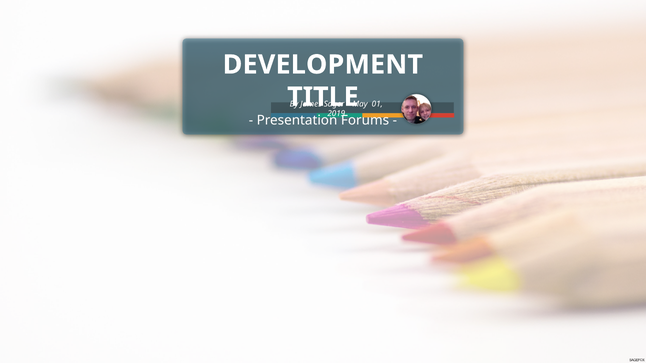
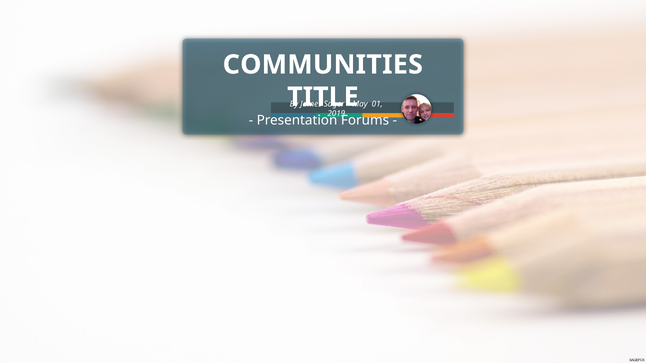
DEVELOPMENT: DEVELOPMENT -> COMMUNITIES (323, 65)
